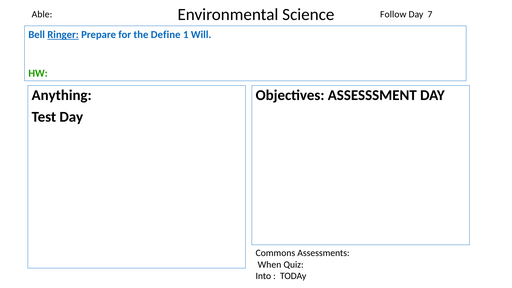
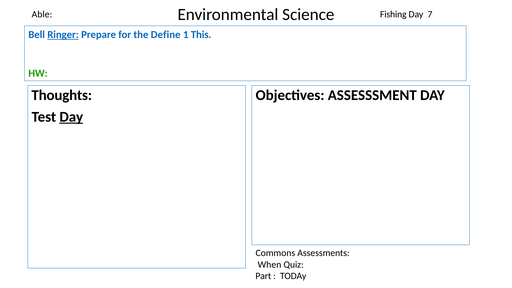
Follow: Follow -> Fishing (393, 14)
Will: Will -> This (201, 35)
Anything: Anything -> Thoughts (62, 95)
Day underline: none -> present (71, 117)
Into: Into -> Part (263, 276)
